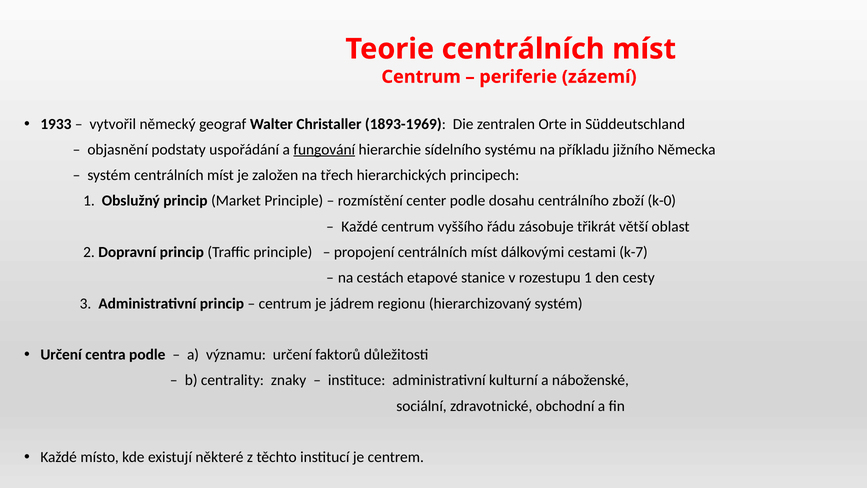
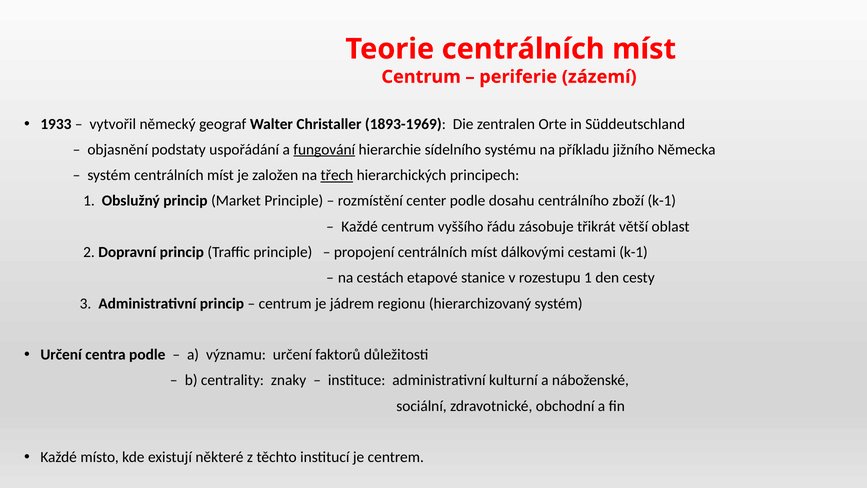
třech underline: none -> present (337, 175)
zboží k-0: k-0 -> k-1 (662, 201)
cestami k-7: k-7 -> k-1 (634, 252)
